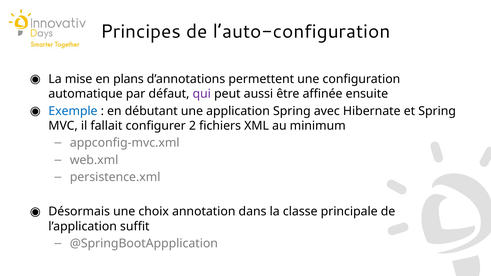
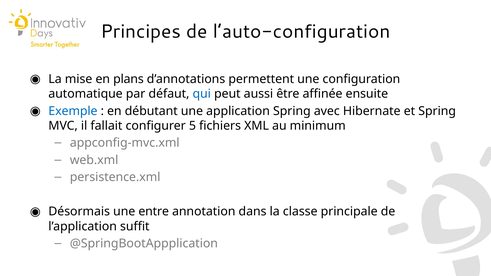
qui colour: purple -> blue (202, 94)
2: 2 -> 5 (193, 126)
choix: choix -> entre (154, 212)
